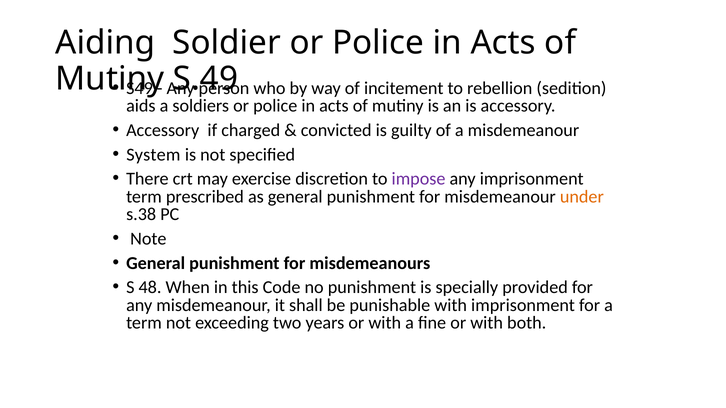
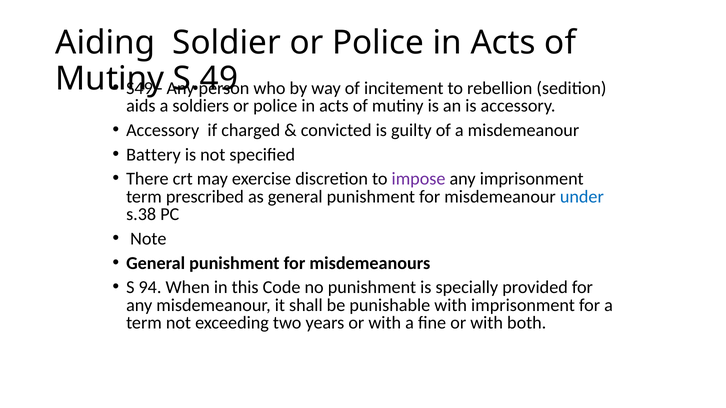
System: System -> Battery (153, 155)
under colour: orange -> blue (582, 197)
48: 48 -> 94 (150, 288)
